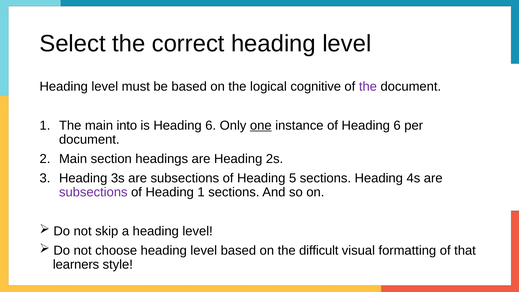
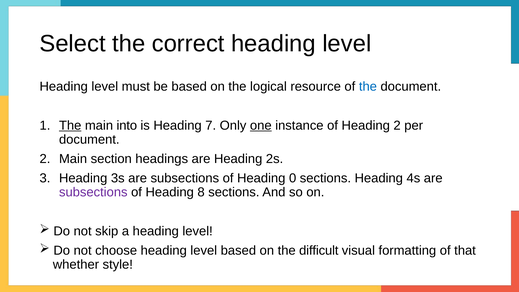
cognitive: cognitive -> resource (316, 87)
the colour: purple -> blue (368, 87)
The underline: none -> present (70, 125)
is Heading 6: 6 -> 7 (211, 125)
of Heading 6: 6 -> 2 (397, 125)
5: 5 -> 0 (293, 178)
Heading 1: 1 -> 8 (201, 192)
learners: learners -> whether (76, 265)
